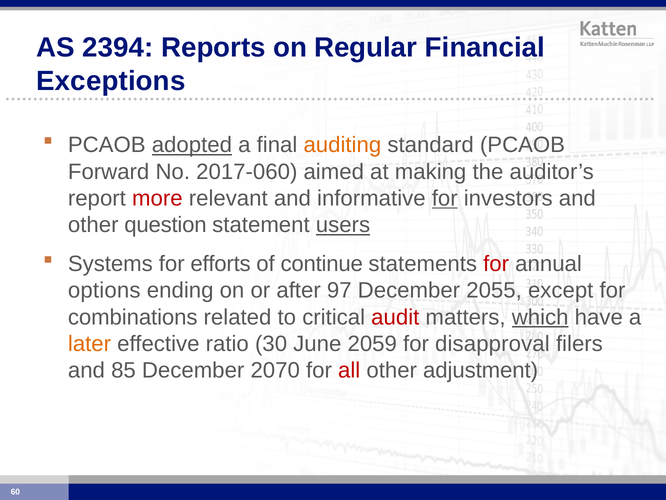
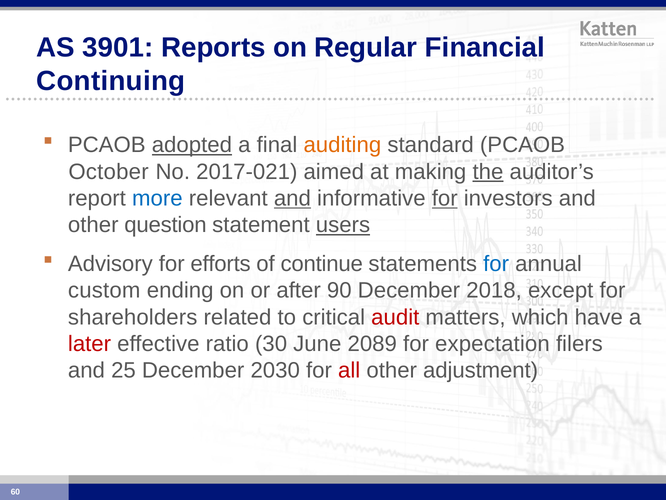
2394: 2394 -> 3901 (118, 48)
Exceptions: Exceptions -> Continuing (111, 81)
Forward: Forward -> October (109, 172)
2017-060: 2017-060 -> 2017-021 (247, 172)
the underline: none -> present (488, 172)
more colour: red -> blue (157, 198)
and underline: none -> present (292, 198)
Systems: Systems -> Advisory (110, 264)
for colour: red -> blue (496, 264)
options: options -> custom (104, 290)
97: 97 -> 90 (339, 290)
2055: 2055 -> 2018 (494, 290)
combinations: combinations -> shareholders (133, 317)
which underline: present -> none (540, 317)
later colour: orange -> red (90, 344)
2059: 2059 -> 2089 (372, 344)
disapproval: disapproval -> expectation (492, 344)
85: 85 -> 25 (123, 370)
2070: 2070 -> 2030 (275, 370)
